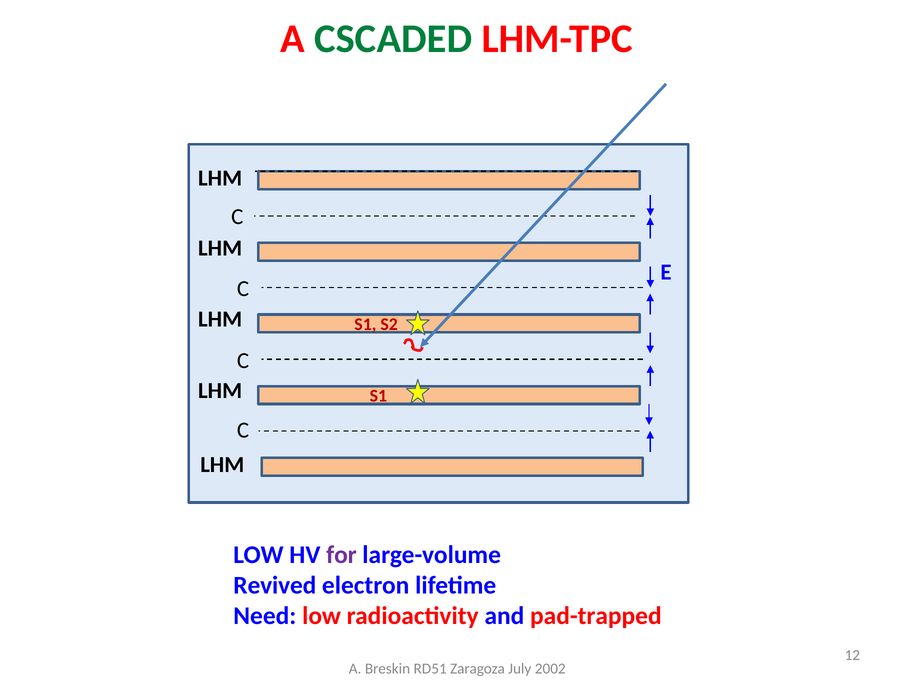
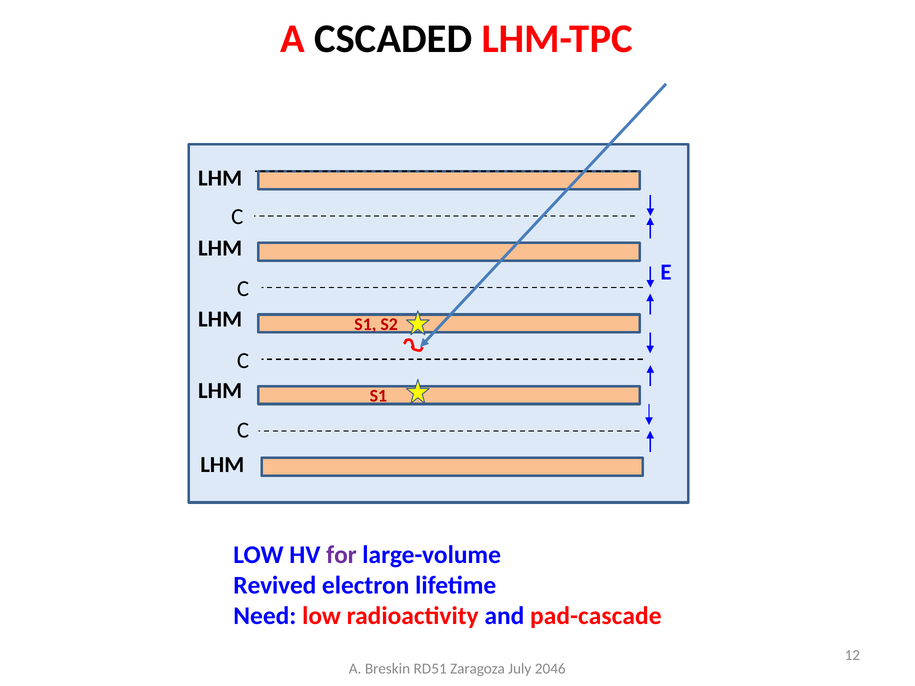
CSCADED colour: green -> black (393, 39)
pad-trapped: pad-trapped -> pad-cascade (596, 616)
2002: 2002 -> 2046 (550, 669)
